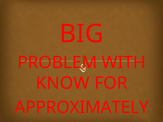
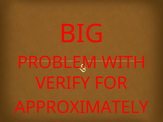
KNOW: KNOW -> VERIFY (63, 83)
